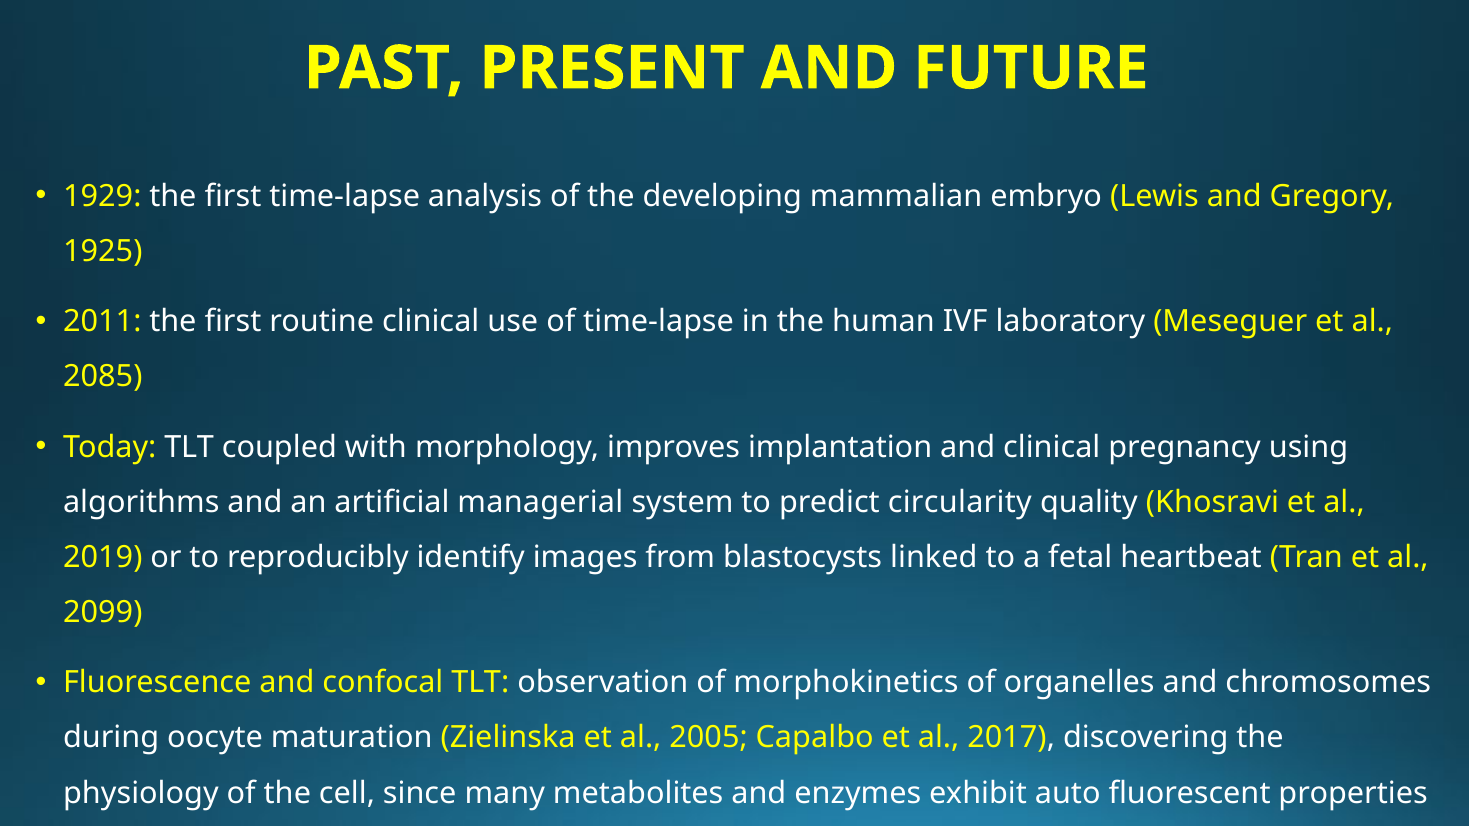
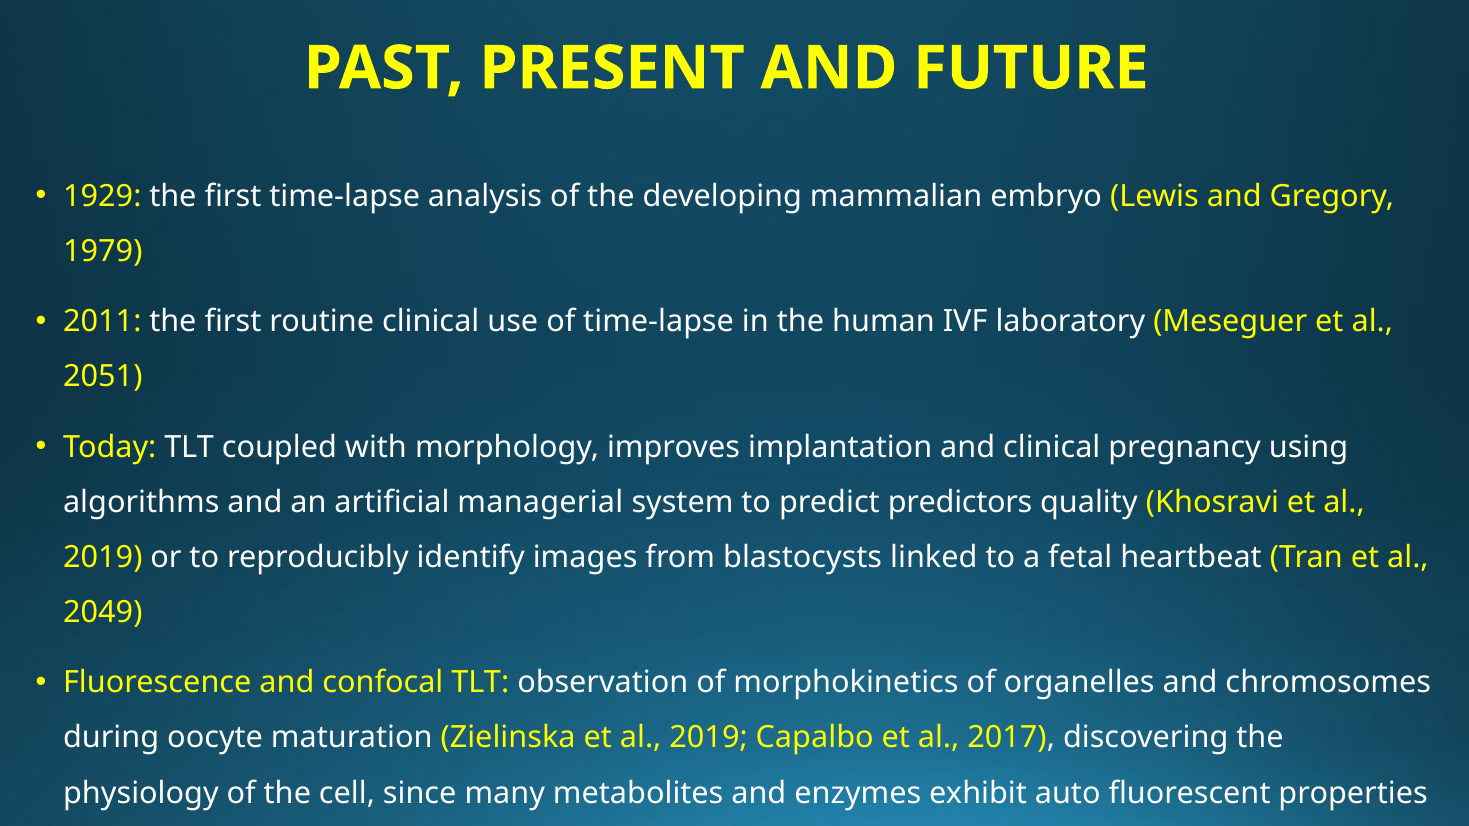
1925: 1925 -> 1979 (103, 252)
2085: 2085 -> 2051 (103, 377)
circularity: circularity -> predictors (960, 503)
2099: 2099 -> 2049 (103, 613)
Zielinska et al 2005: 2005 -> 2019 (709, 738)
